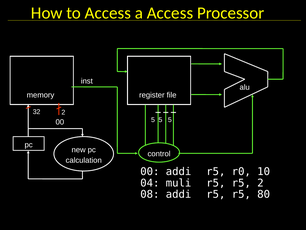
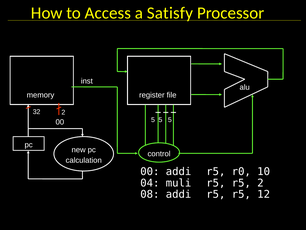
a Access: Access -> Satisfy (170, 13)
80: 80 -> 12 (264, 194)
